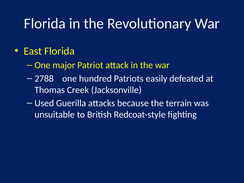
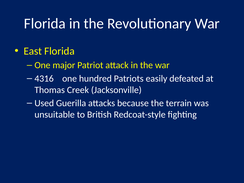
2788: 2788 -> 4316 (44, 78)
